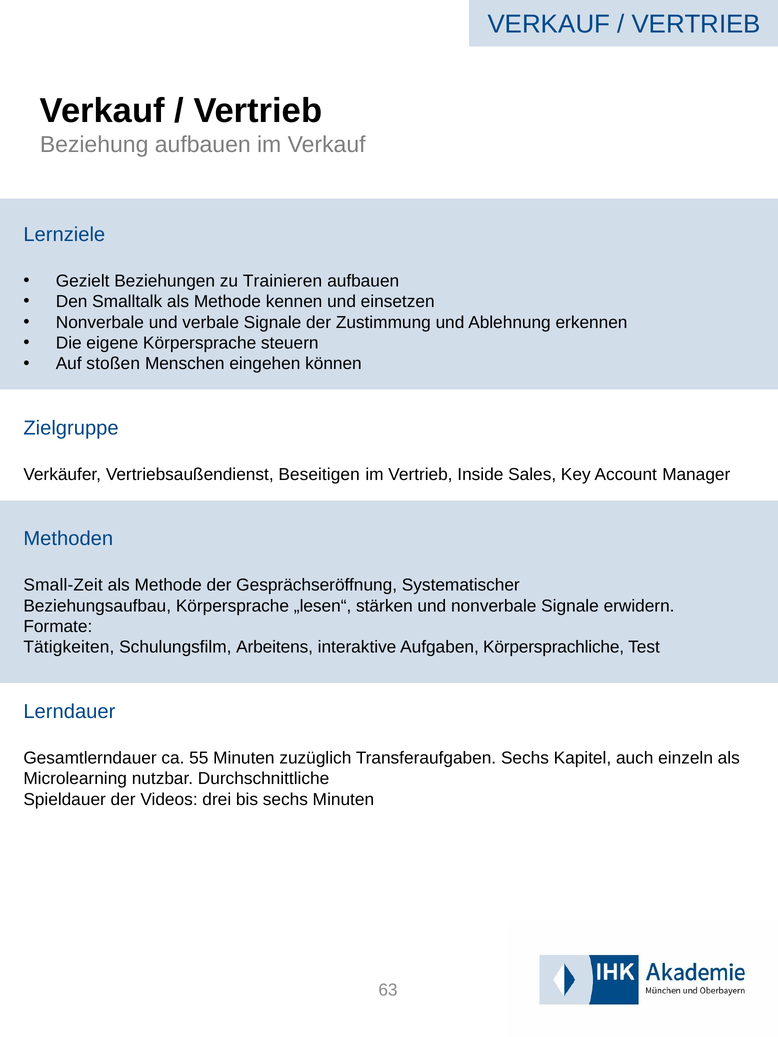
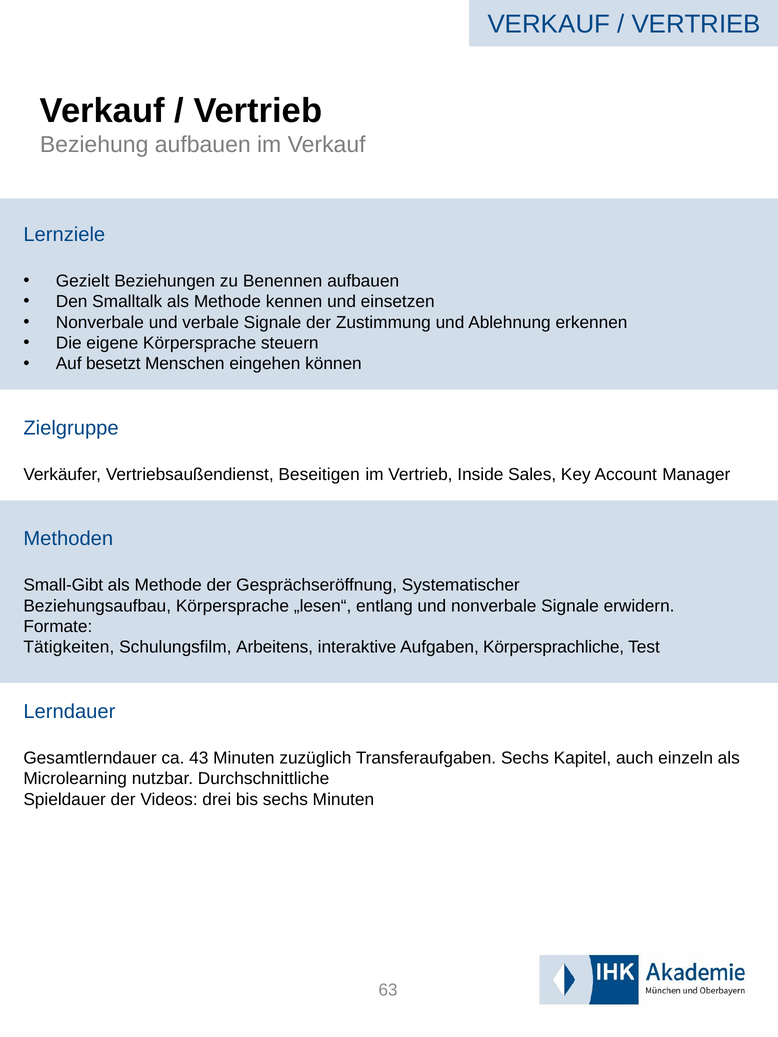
Trainieren: Trainieren -> Benennen (283, 281)
stoßen: stoßen -> besetzt (113, 364)
Small-Zeit: Small-Zeit -> Small-Gibt (63, 585)
stärken: stärken -> entlang (384, 606)
55: 55 -> 43 (199, 758)
